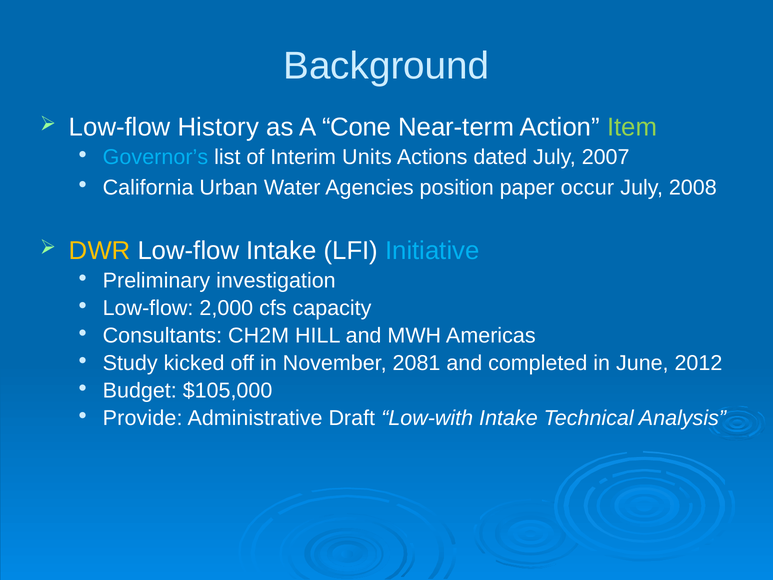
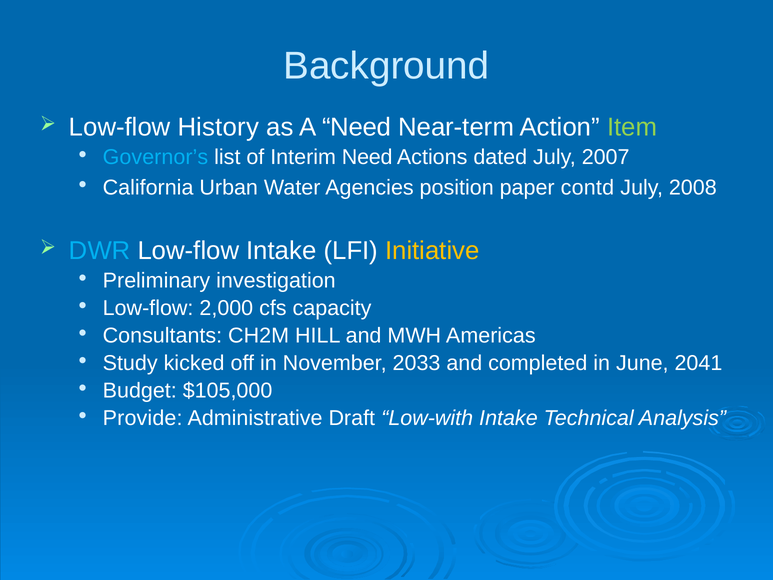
A Cone: Cone -> Need (357, 127)
Interim Units: Units -> Need (367, 157)
occur: occur -> contd (587, 187)
DWR colour: yellow -> light blue (100, 251)
Initiative colour: light blue -> yellow (432, 251)
2081: 2081 -> 2033 (417, 363)
2012: 2012 -> 2041 (698, 363)
